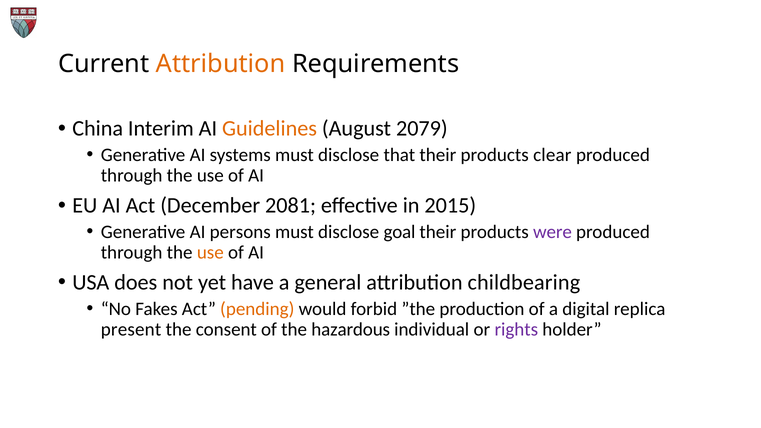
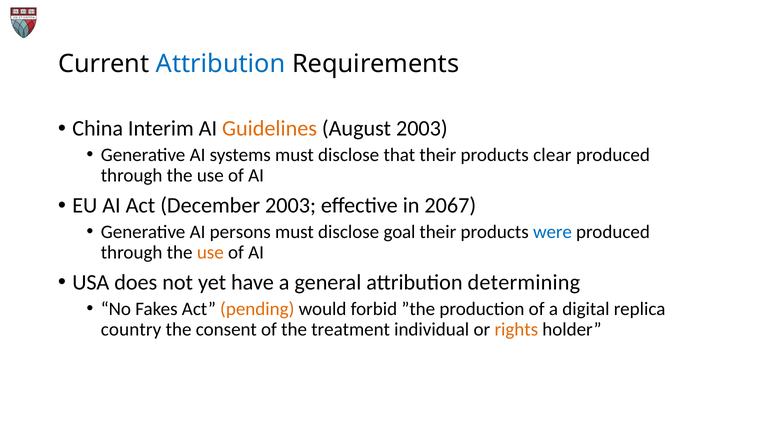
Attribution colour: orange -> blue (221, 64)
August 2079: 2079 -> 2003 (422, 129)
December 2081: 2081 -> 2003 (291, 206)
2015: 2015 -> 2067 (450, 206)
were colour: purple -> blue (552, 232)
childbearing: childbearing -> determining (524, 283)
present: present -> country (131, 329)
hazardous: hazardous -> treatment (351, 329)
rights colour: purple -> orange (516, 329)
